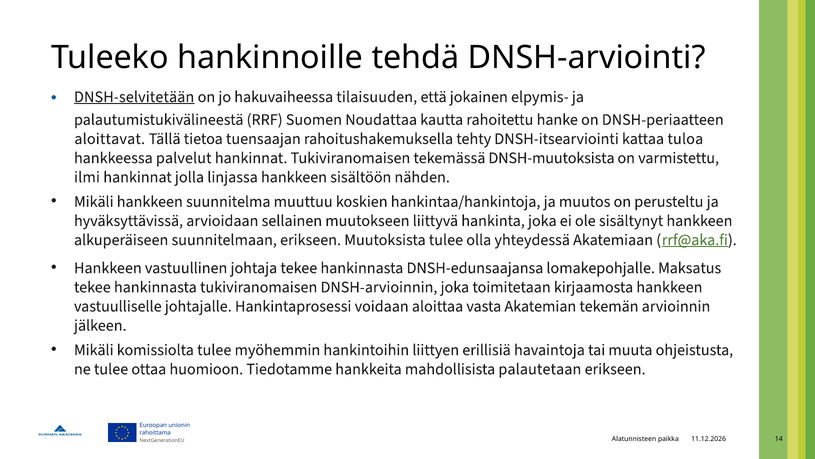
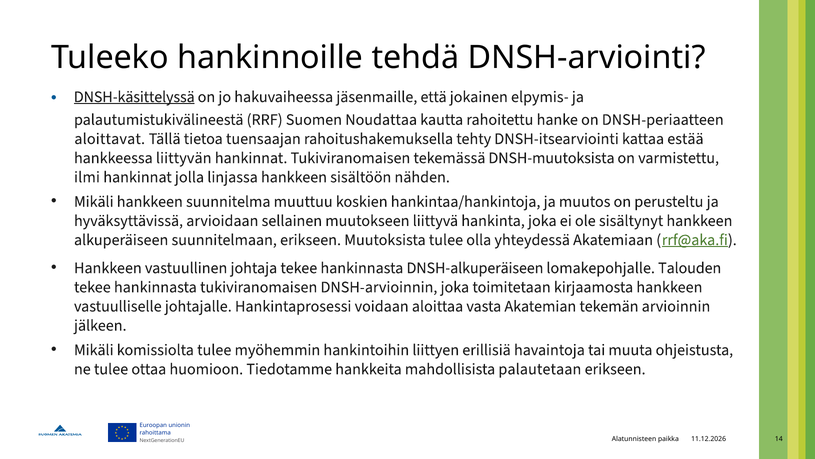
DNSH-selvitetään: DNSH-selvitetään -> DNSH-käsittelyssä (134, 97)
tilaisuuden: tilaisuuden -> jäsenmaille (377, 97)
tuloa: tuloa -> estää (685, 139)
palvelut: palvelut -> liittyvän (184, 158)
DNSH-edunsaajansa: DNSH-edunsaajansa -> DNSH-alkuperäiseen (475, 268)
Maksatus: Maksatus -> Talouden (690, 268)
